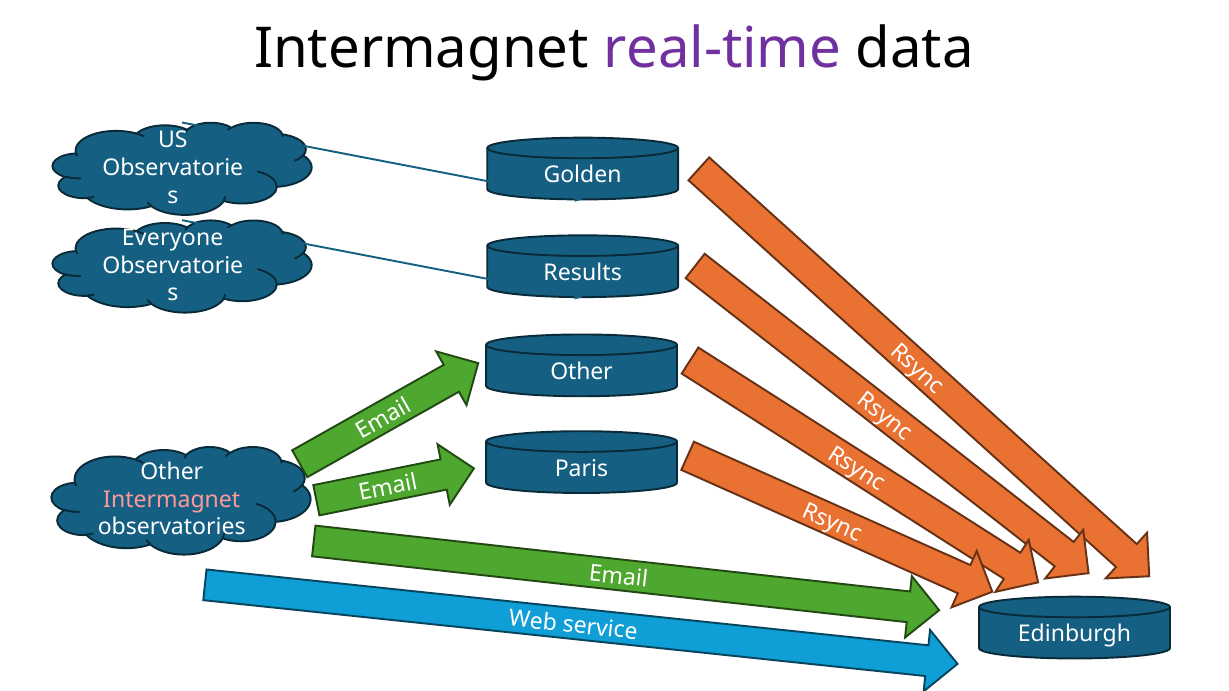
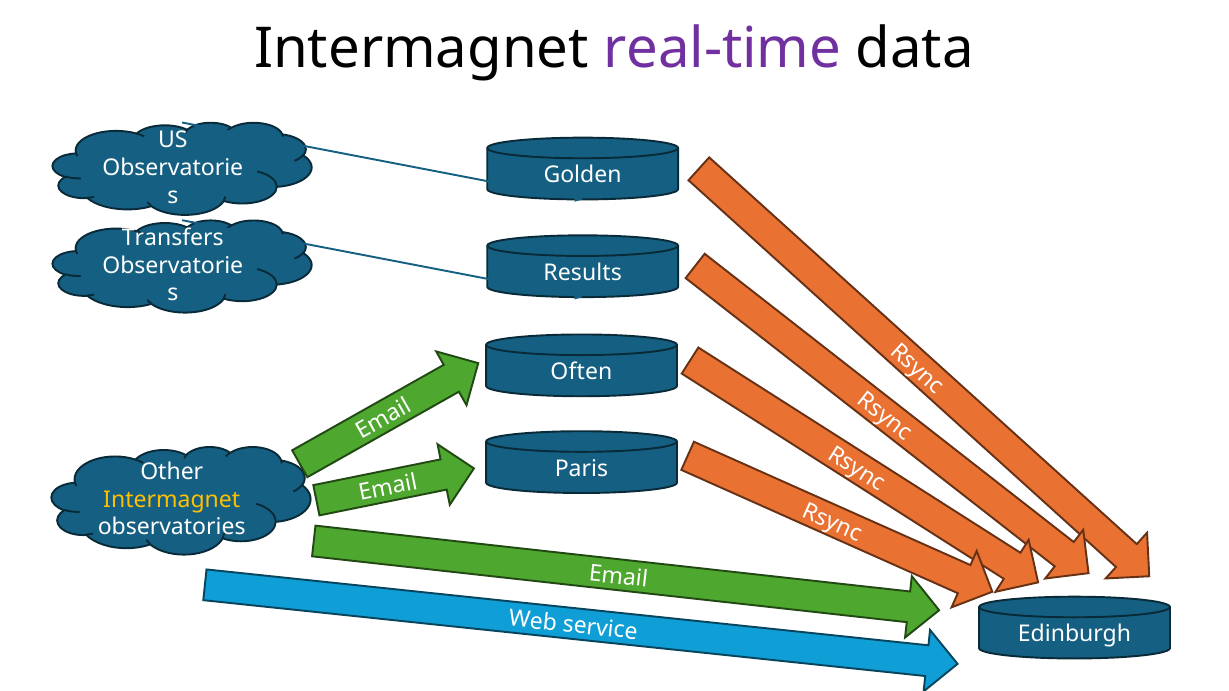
Everyone: Everyone -> Transfers (173, 238)
Other: Other -> Often (581, 372)
Intermagnet colour: pink -> yellow (172, 500)
